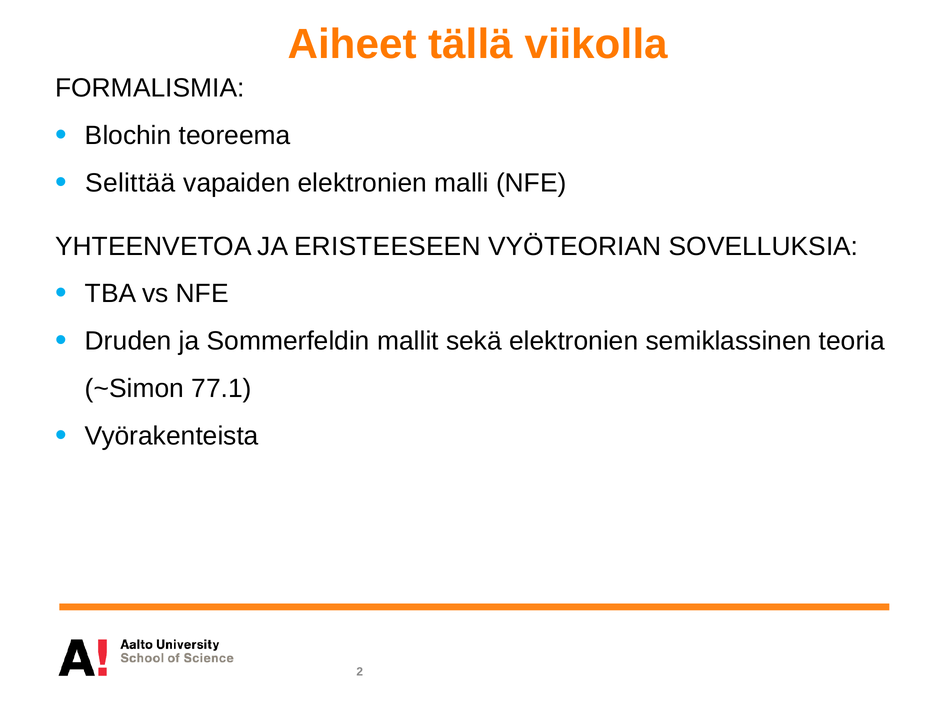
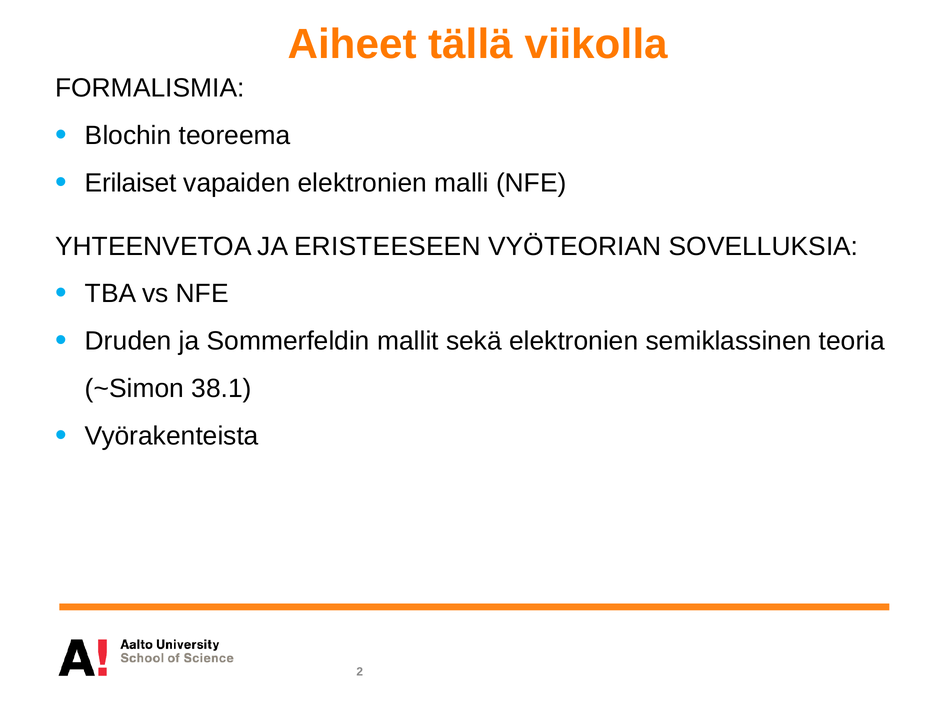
Selittää: Selittää -> Erilaiset (131, 183)
77.1: 77.1 -> 38.1 (221, 389)
